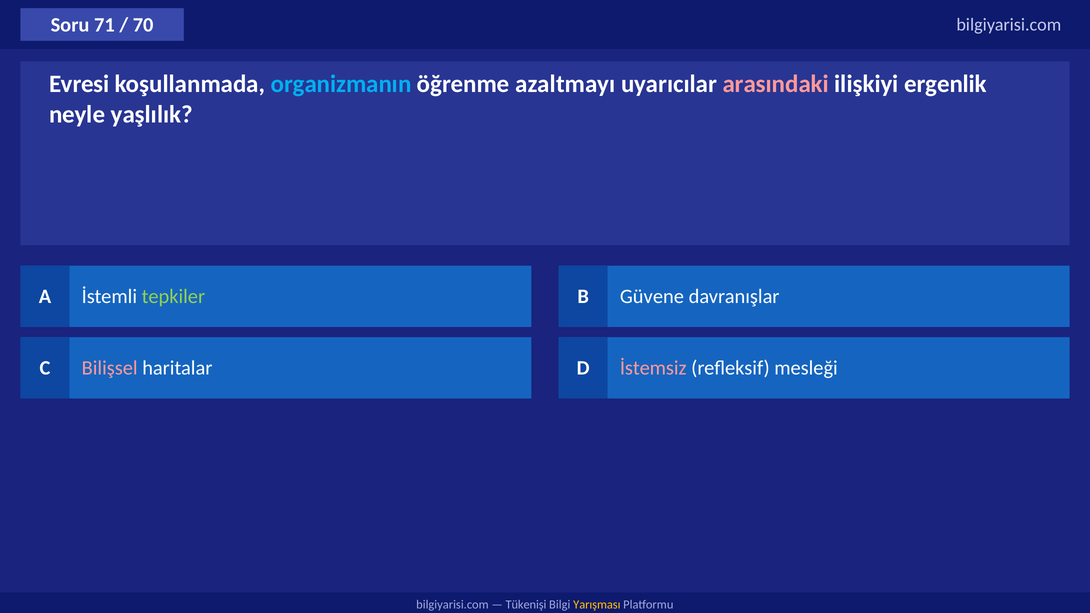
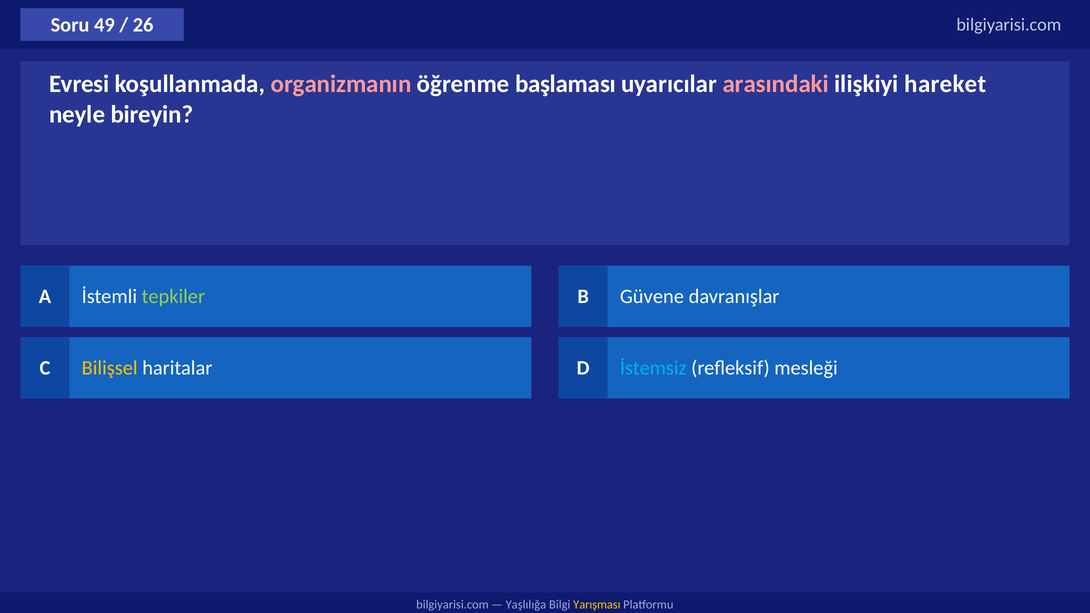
71: 71 -> 49 (104, 25)
70: 70 -> 26 (143, 25)
organizmanın colour: light blue -> pink (341, 84)
azaltmayı: azaltmayı -> başlaması (565, 84)
ergenlik: ergenlik -> hareket (945, 84)
yaşlılık: yaşlılık -> bireyin (152, 114)
Bilişsel colour: pink -> yellow (110, 368)
İstemsiz colour: pink -> light blue (653, 368)
Tükenişi: Tükenişi -> Yaşlılığa (526, 605)
